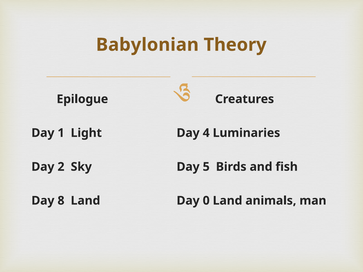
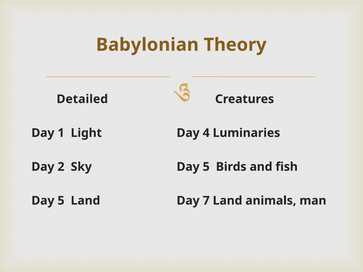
Epilogue: Epilogue -> Detailed (82, 99)
8: 8 -> 5 (61, 201)
0: 0 -> 7 (206, 201)
